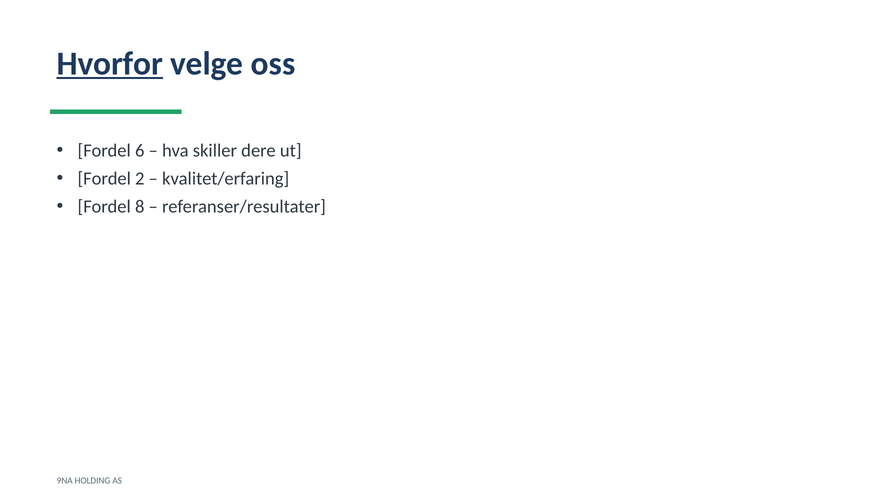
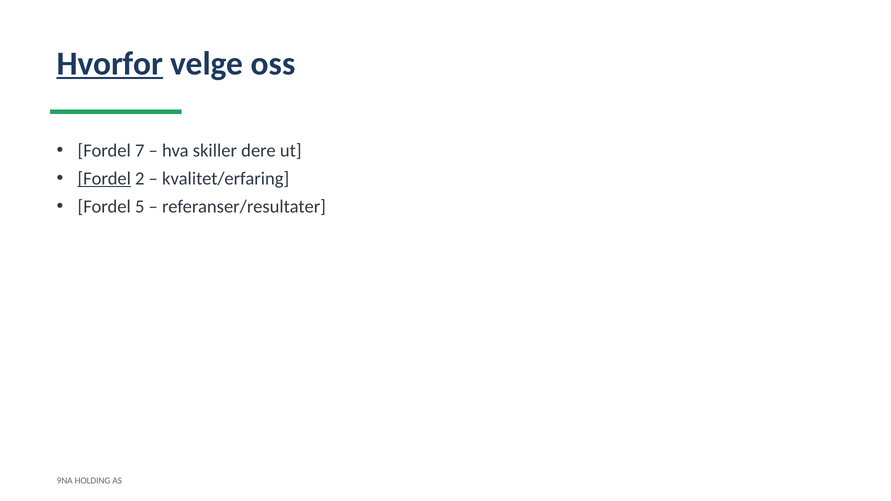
6: 6 -> 7 (140, 151)
Fordel underline: none -> present (104, 179)
8: 8 -> 5 (140, 207)
